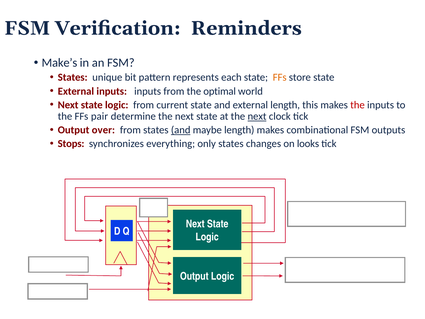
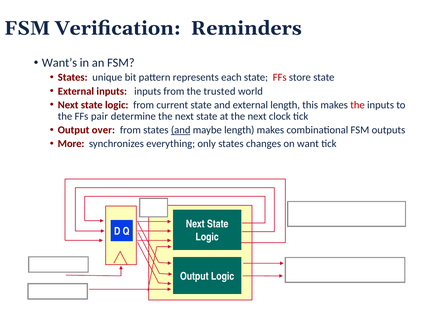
Make’s: Make’s -> Want’s (59, 63)
FFs colour: orange -> red (280, 77)
optimal: optimal -> trusted (220, 91)
next underline: present -> none (257, 116)
Stops: Stops -> More (71, 144)
looks: looks -> want (308, 144)
